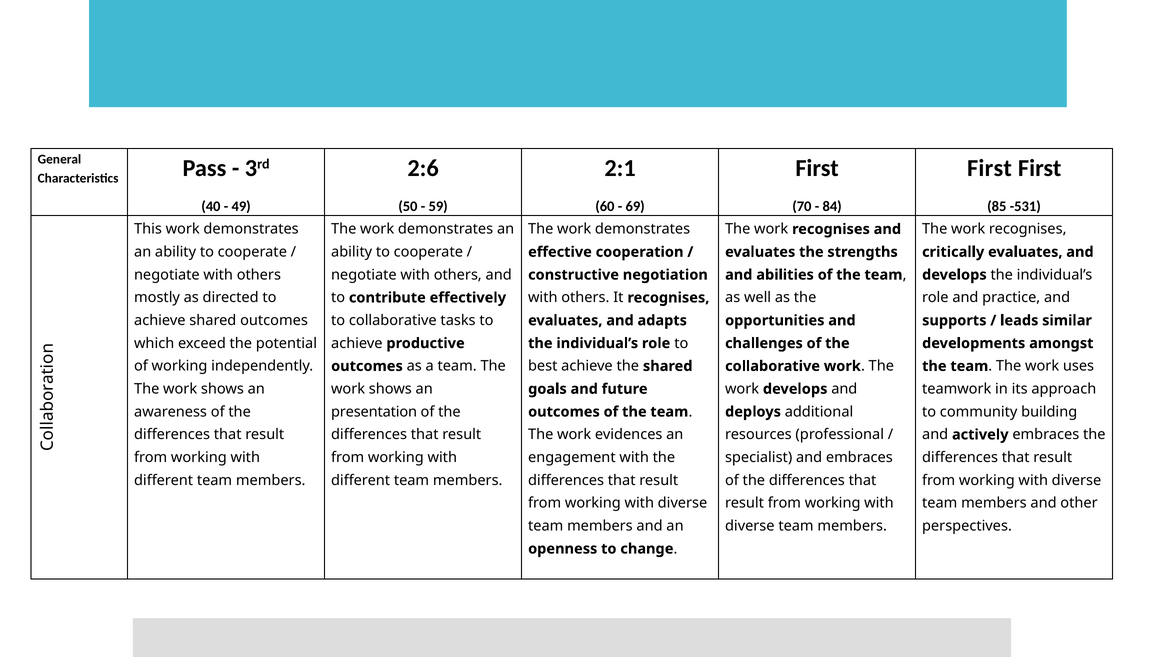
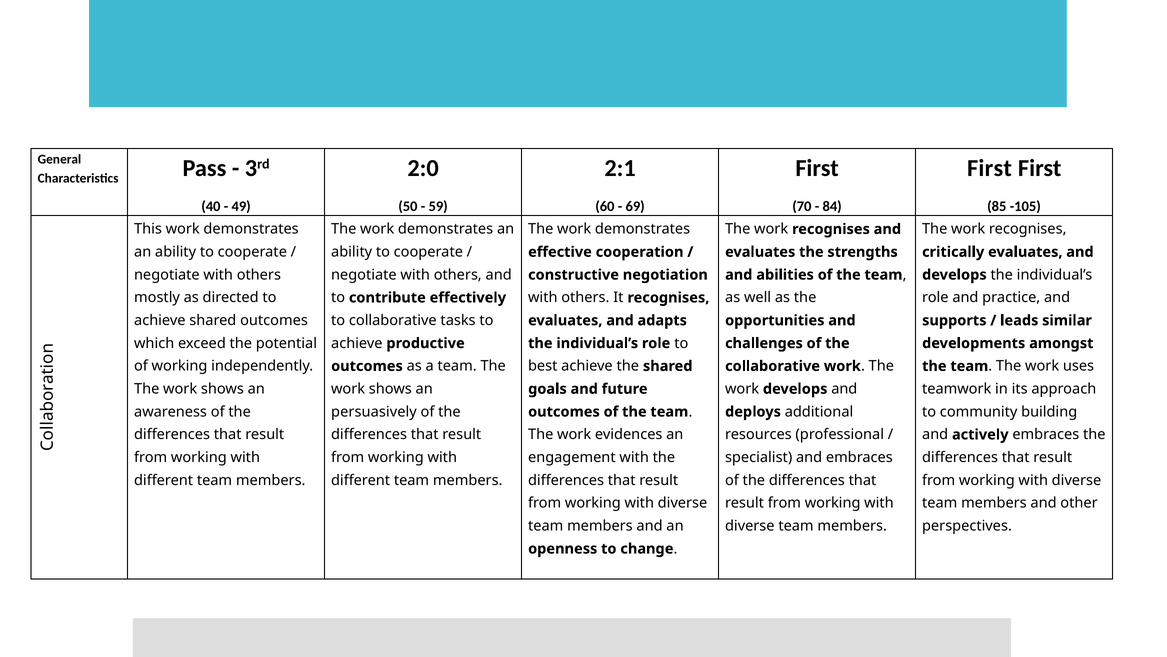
2:6: 2:6 -> 2:0 (423, 168)
-531: -531 -> -105 (1025, 206)
presentation: presentation -> persuasively (374, 411)
